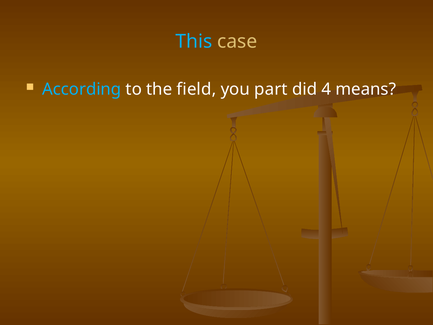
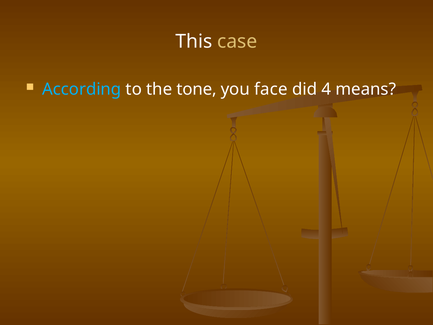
This colour: light blue -> white (194, 42)
field: field -> tone (197, 89)
part: part -> face (271, 89)
